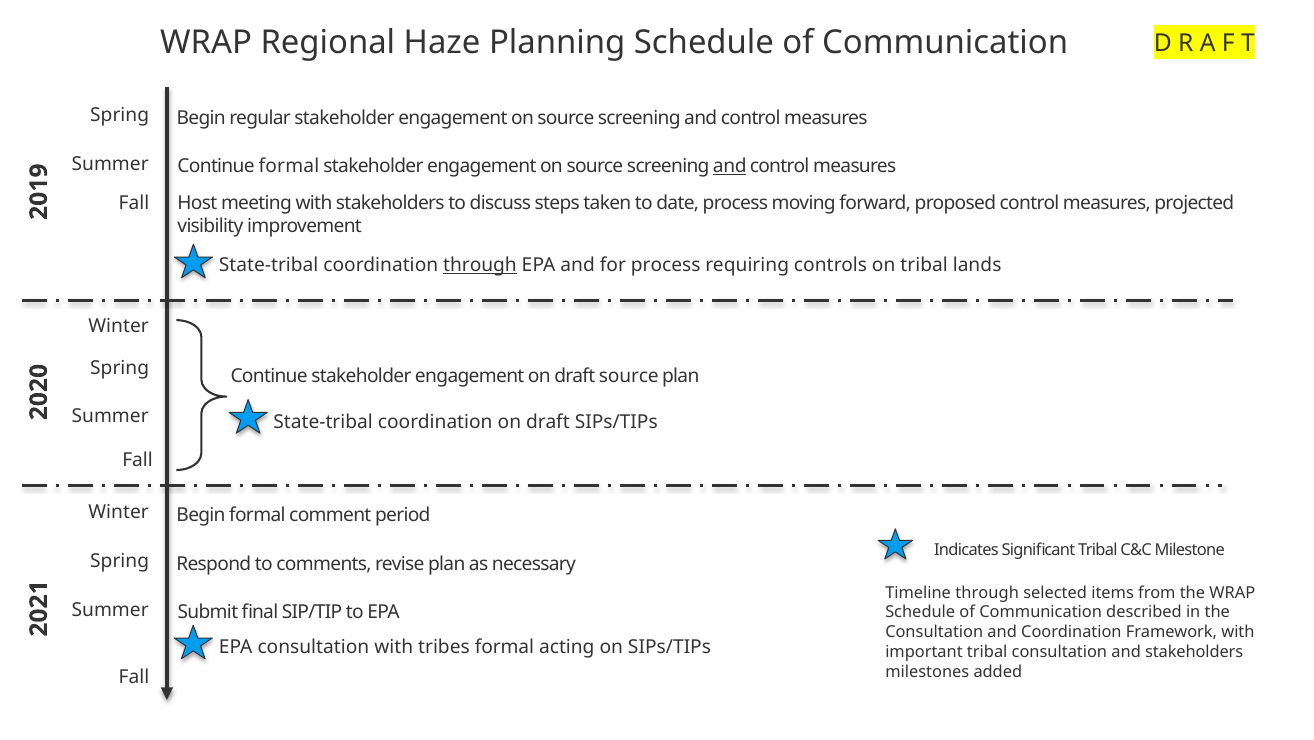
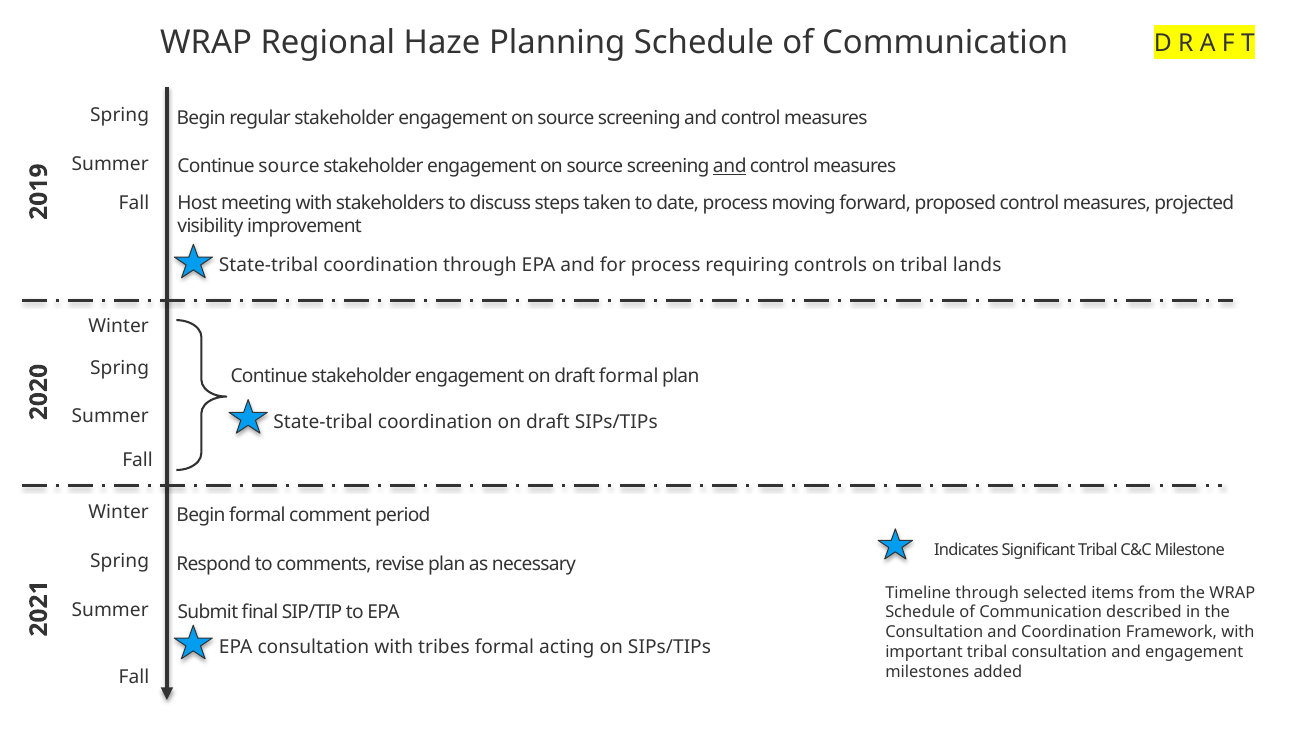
Continue formal: formal -> source (289, 166)
through underline: present -> none (480, 265)
draft source: source -> formal (629, 376)
and stakeholders: stakeholders -> engagement (1194, 651)
